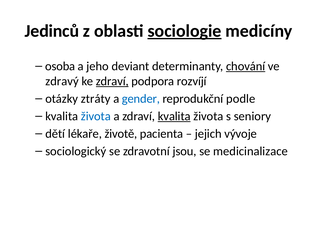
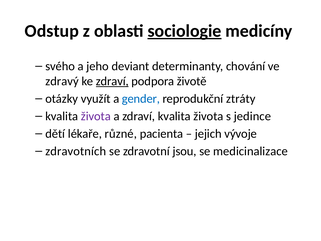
Jedinců: Jedinců -> Odstup (52, 31)
osoba: osoba -> svého (60, 66)
chování underline: present -> none (246, 66)
rozvíjí: rozvíjí -> životě (192, 81)
ztráty: ztráty -> využít (96, 99)
podle: podle -> ztráty (241, 99)
života colour: blue -> purple (96, 116)
kvalita underline: present -> none (174, 116)
seniory: seniory -> jedince (252, 116)
životě: životě -> různé (121, 134)
sociologický: sociologický -> zdravotních (76, 151)
